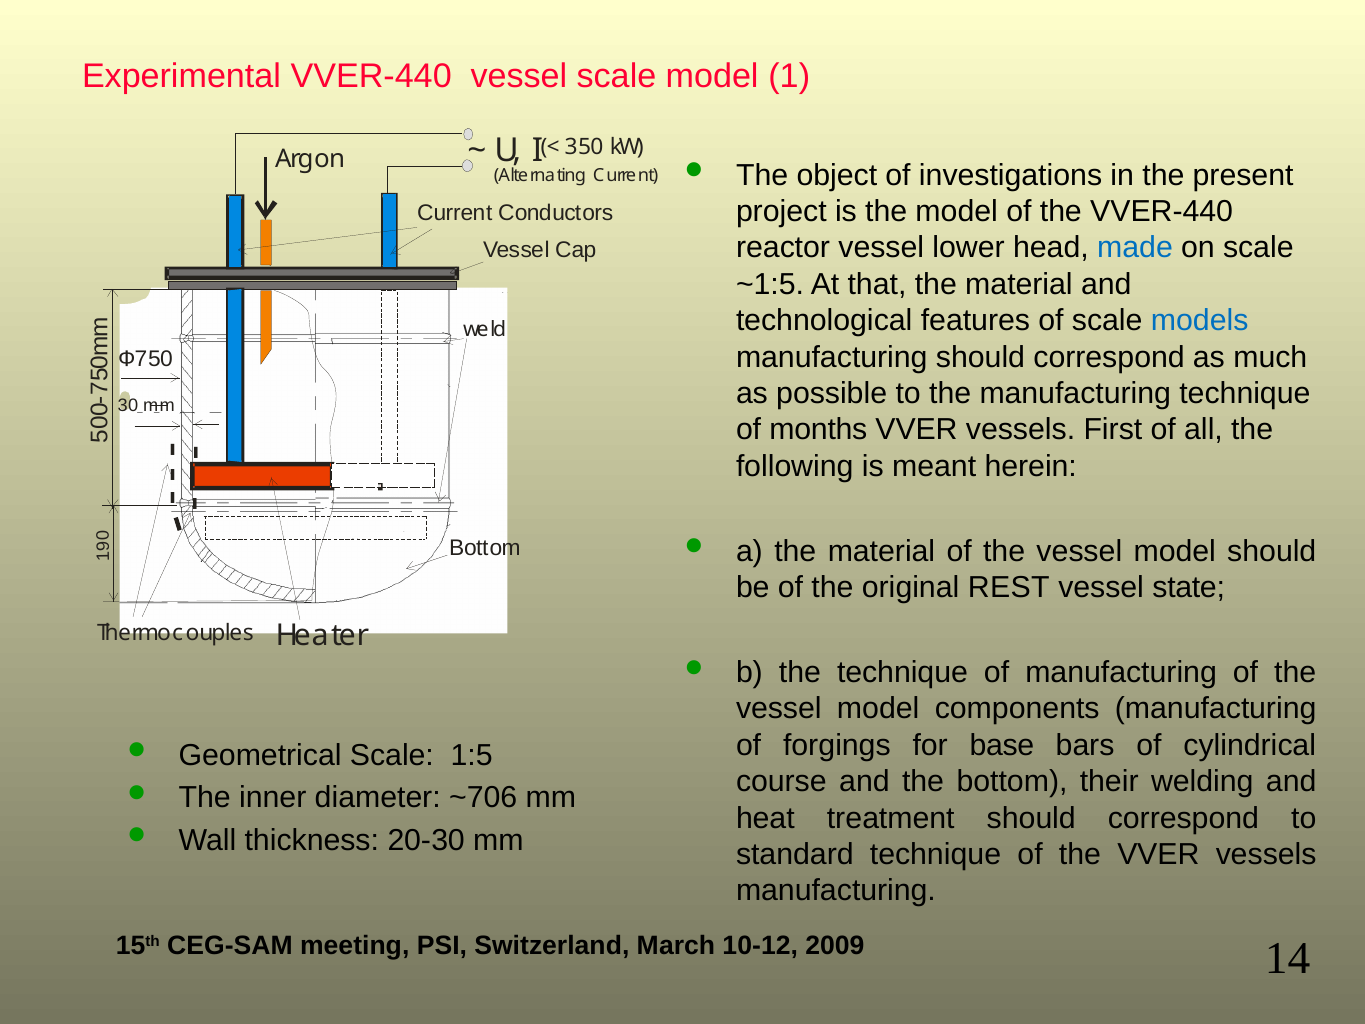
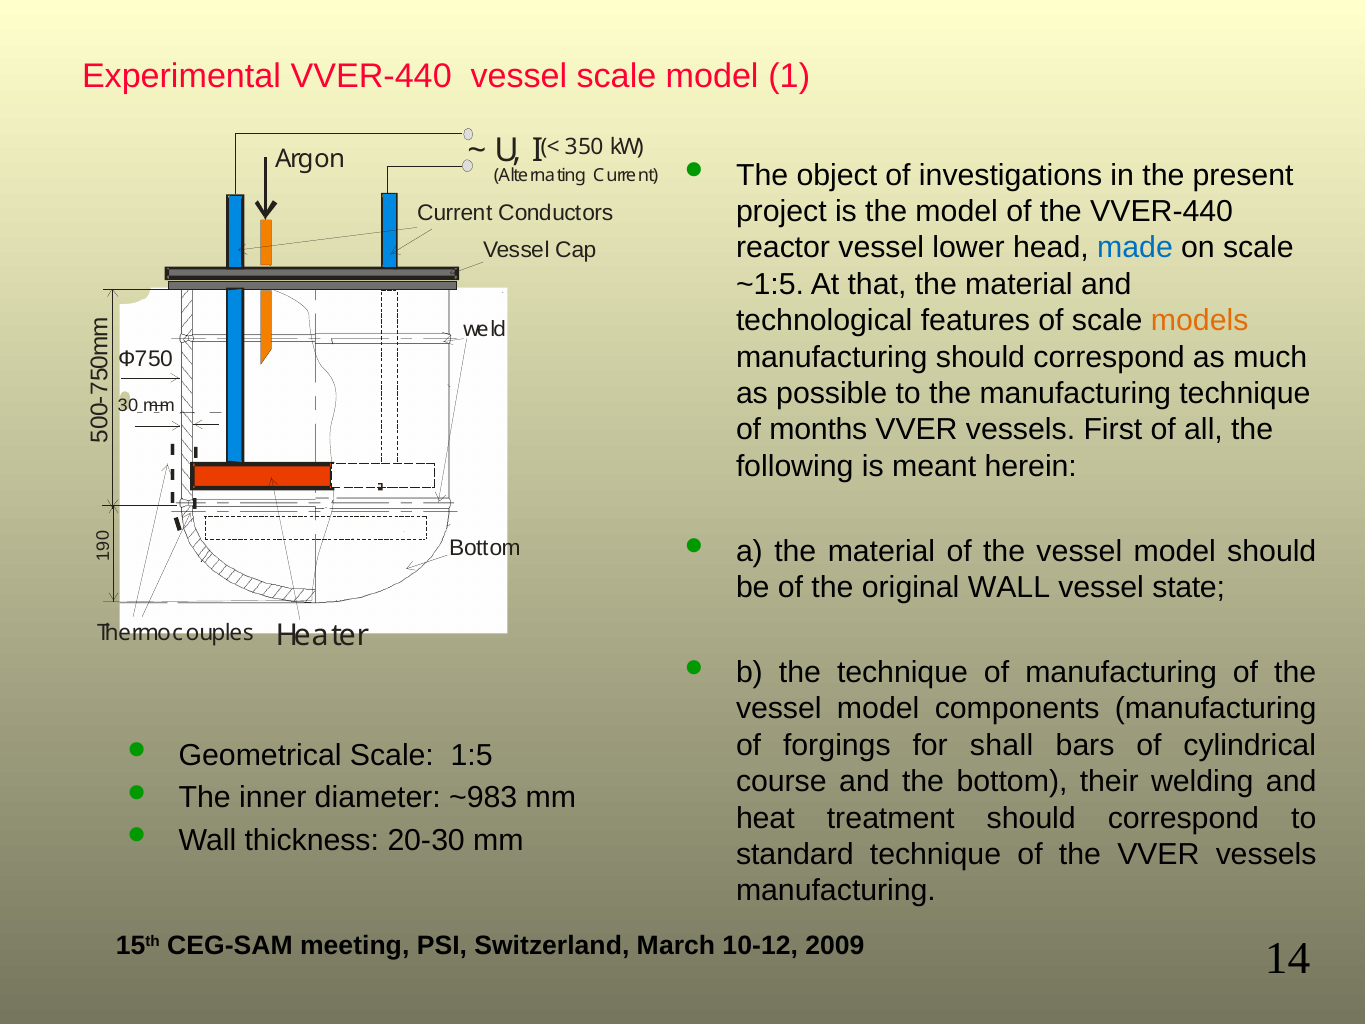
models colour: blue -> orange (1200, 321)
original REST: REST -> WALL (1009, 587)
base: base -> shall (1002, 745)
~706: ~706 -> ~983 (483, 798)
